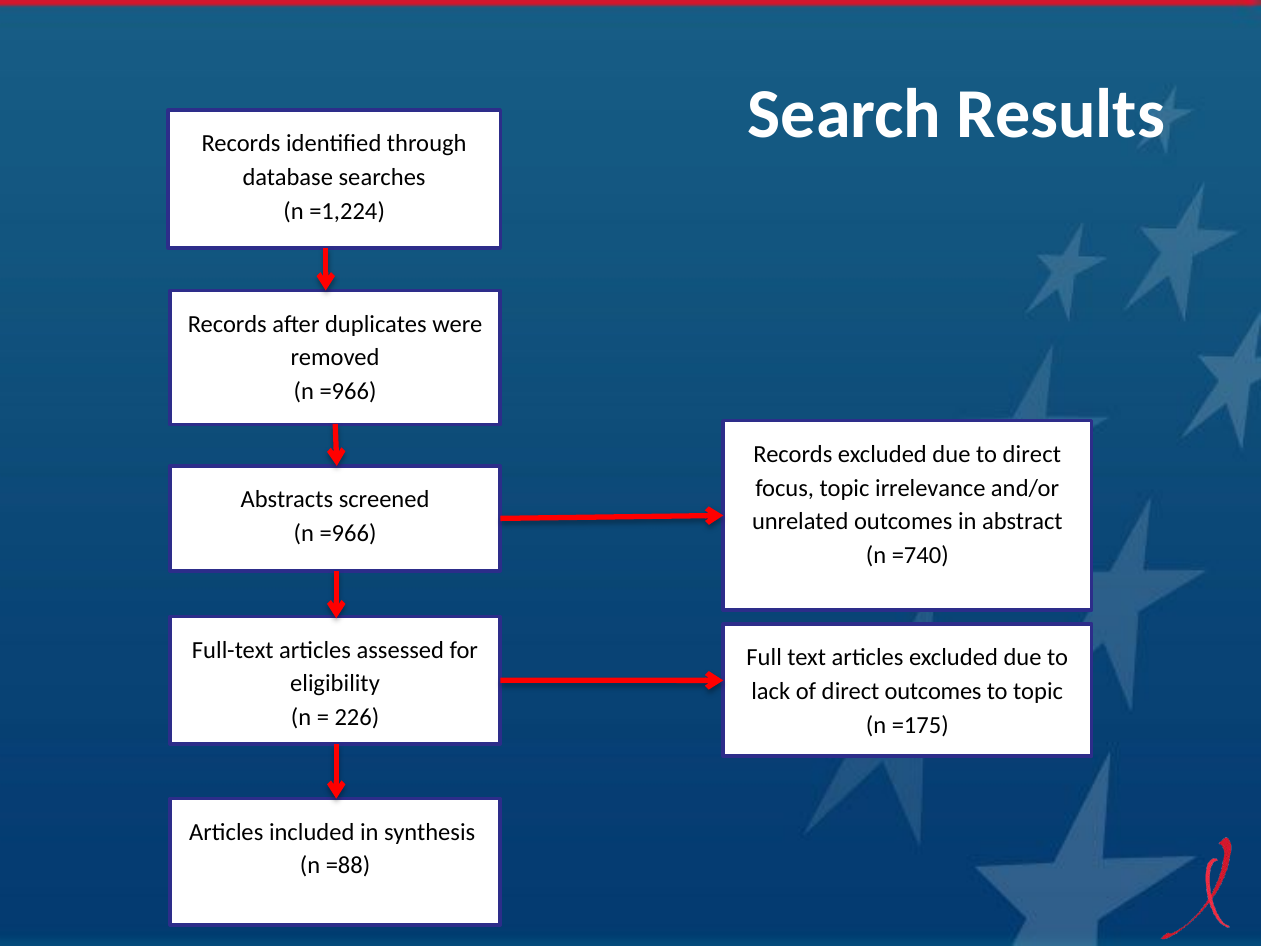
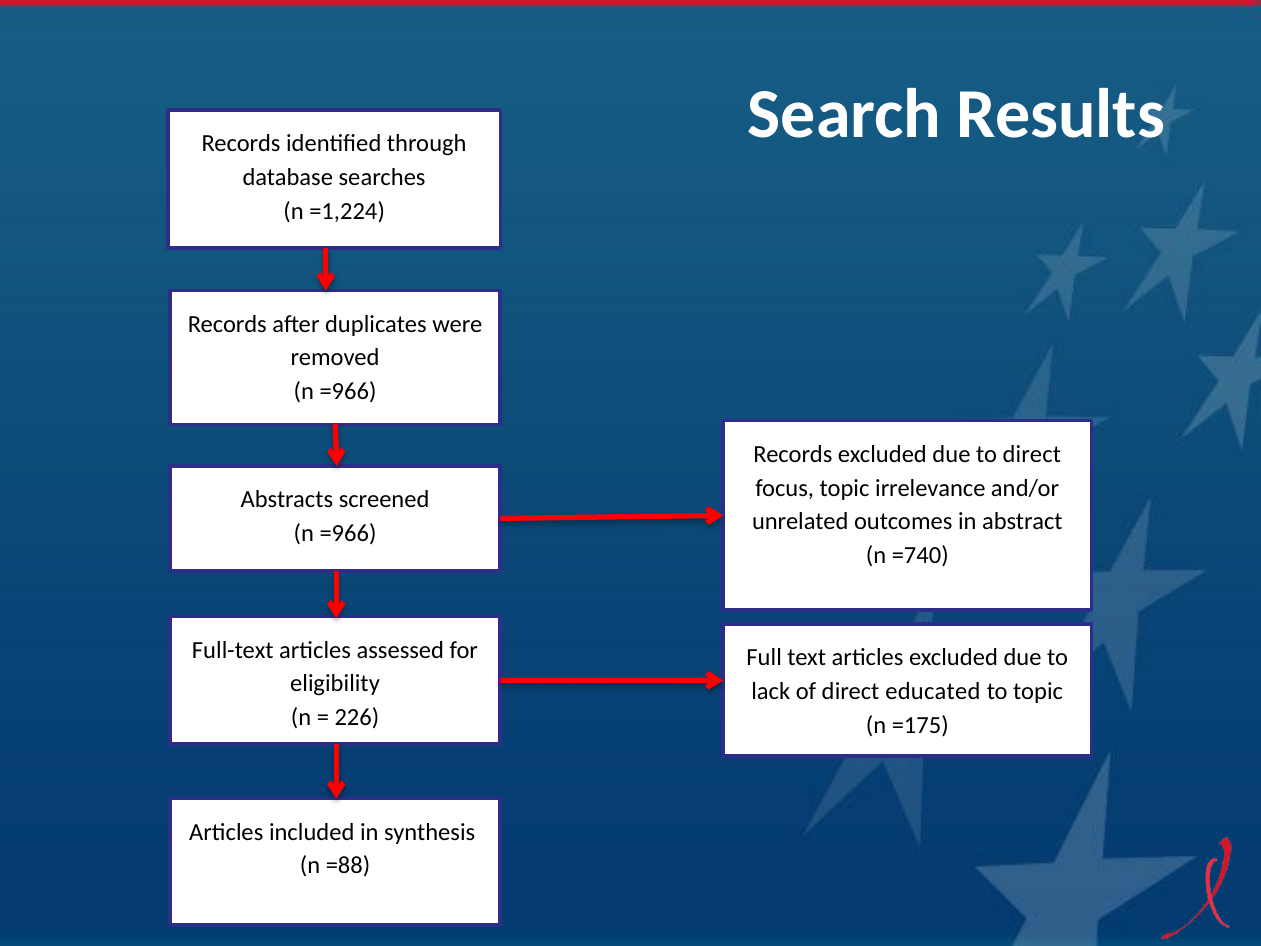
direct outcomes: outcomes -> educated (933, 691)
